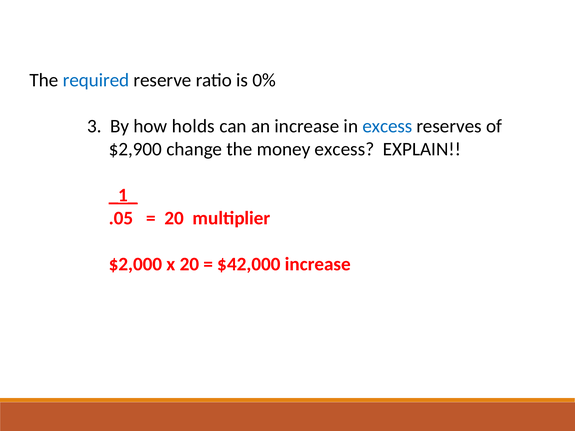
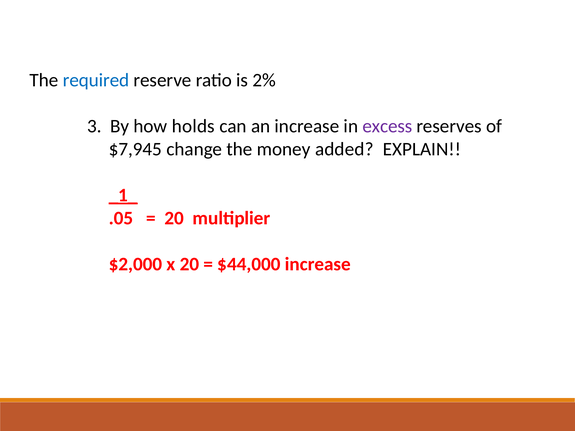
0%: 0% -> 2% (264, 80)
excess colour: blue -> purple (387, 126)
$2,900: $2,900 -> $7,945 (135, 149)
money excess: excess -> added (344, 149)
$42,000: $42,000 -> $44,000 (249, 264)
